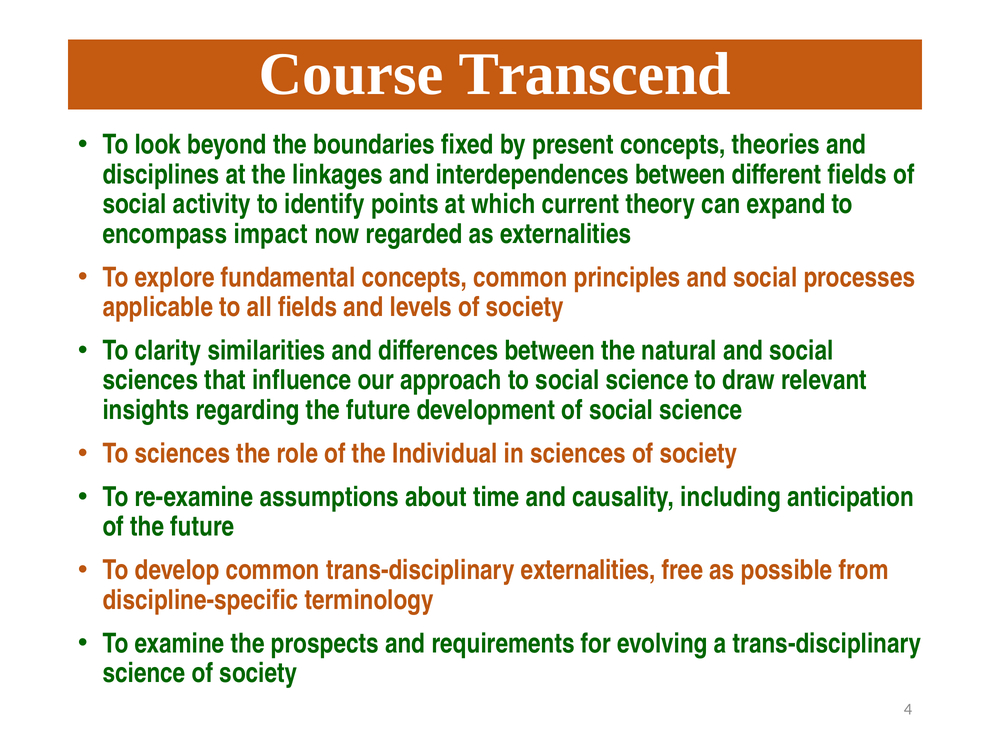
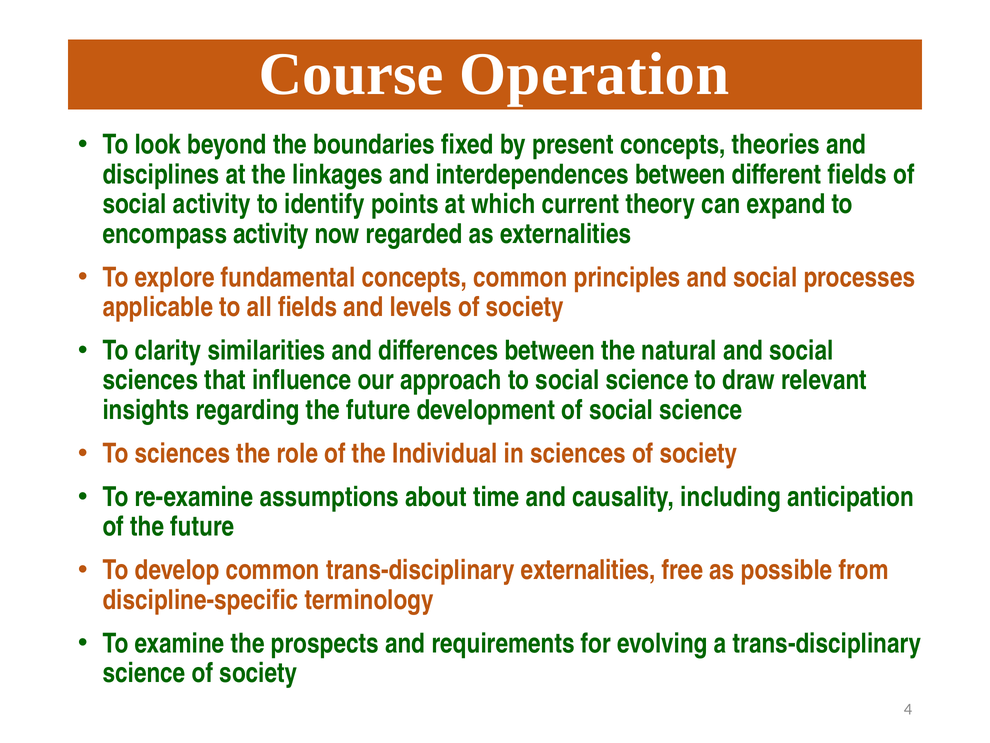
Transcend: Transcend -> Operation (594, 74)
encompass impact: impact -> activity (271, 234)
